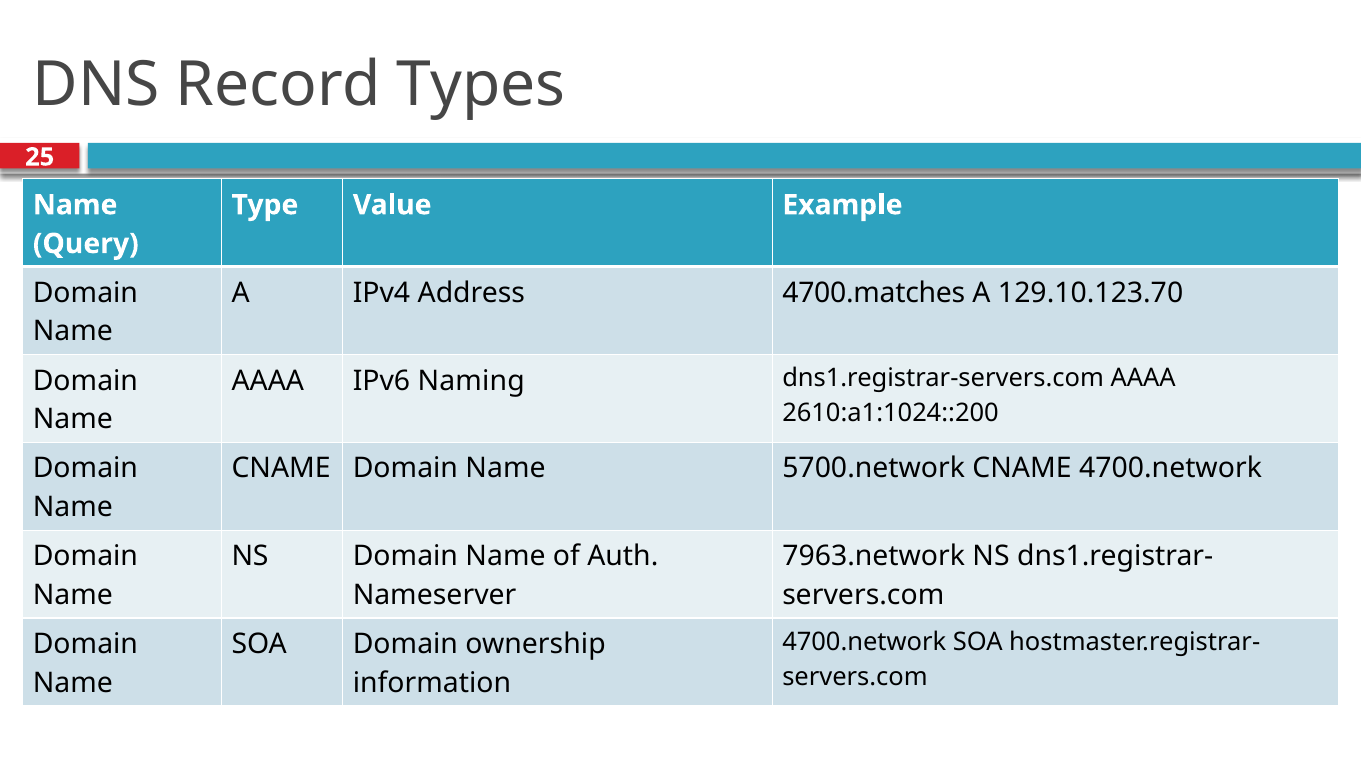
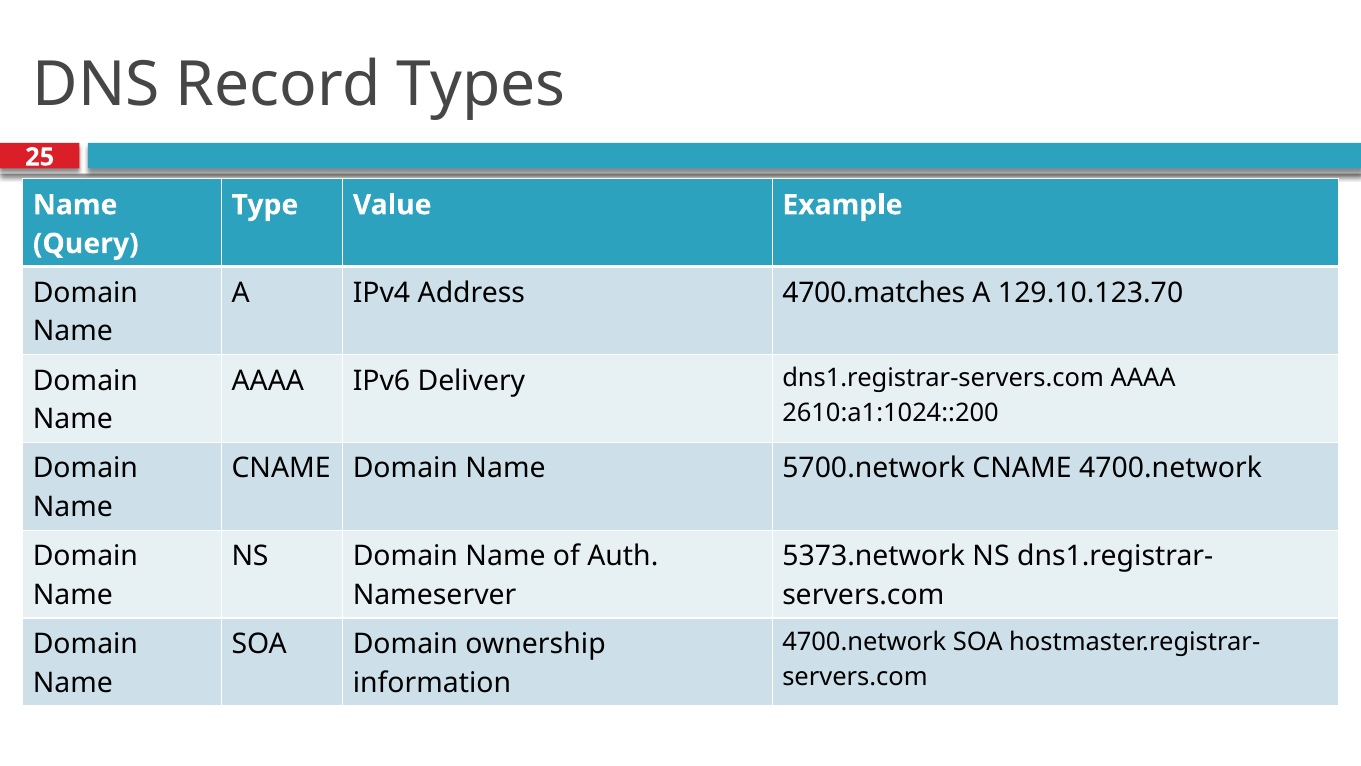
Naming: Naming -> Delivery (471, 380)
7963.network: 7963.network -> 5373.network (874, 556)
